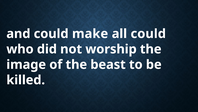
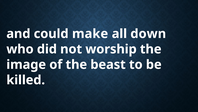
all could: could -> down (148, 34)
